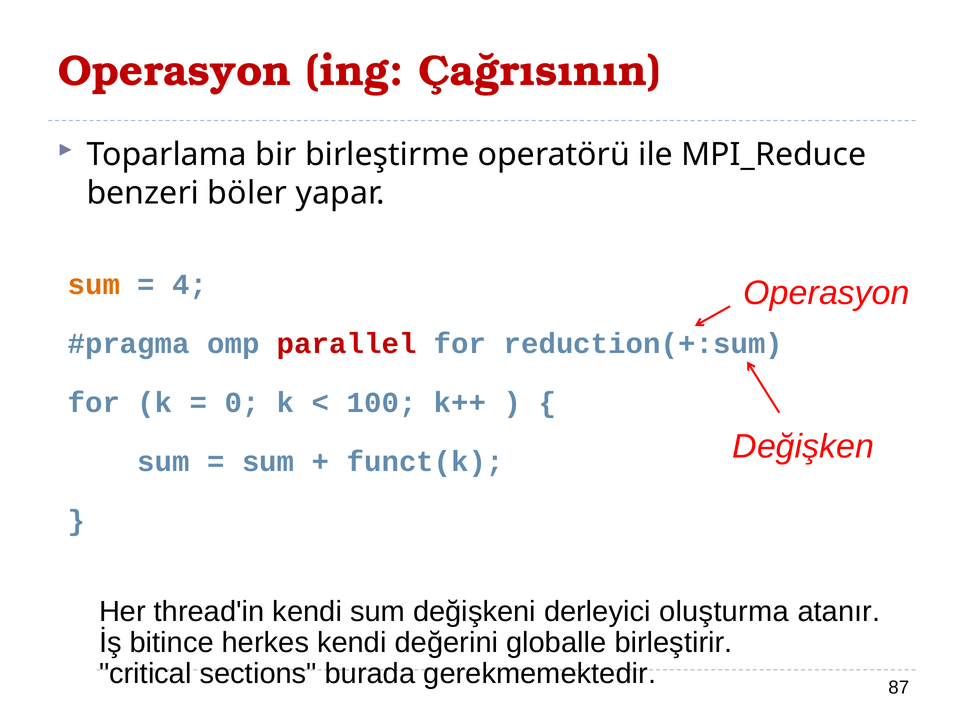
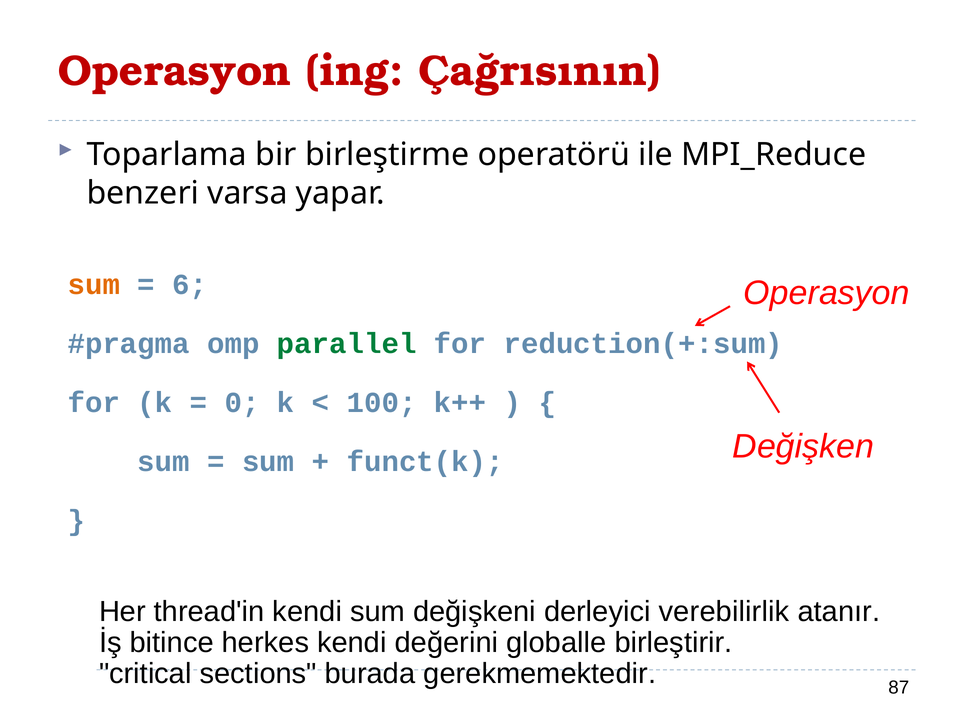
böler: böler -> varsa (248, 193)
4: 4 -> 6 (190, 285)
parallel colour: red -> green (347, 344)
oluşturma: oluşturma -> verebilirlik (724, 611)
